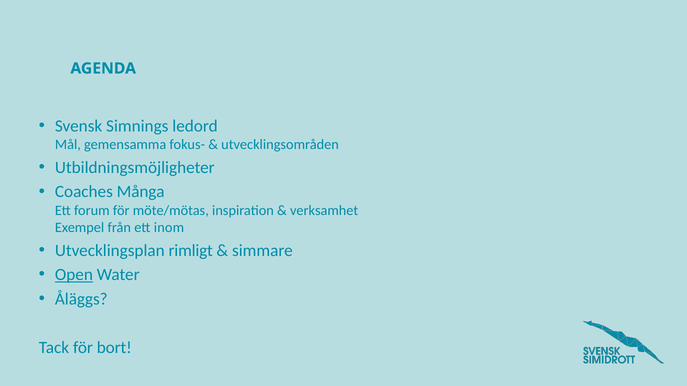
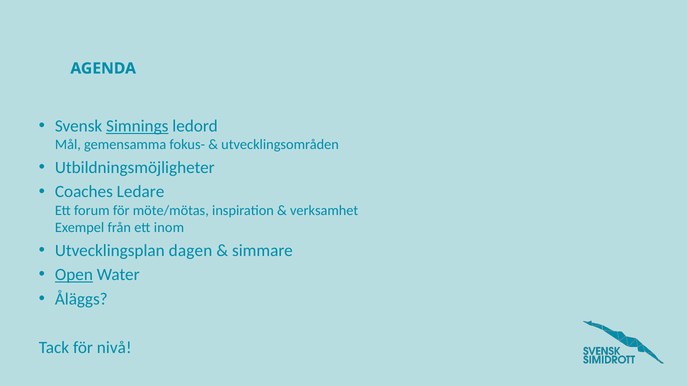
Simnings underline: none -> present (137, 126)
Många: Många -> Ledare (141, 192)
rimligt: rimligt -> dagen (191, 251)
bort: bort -> nivå (114, 348)
